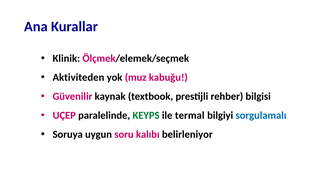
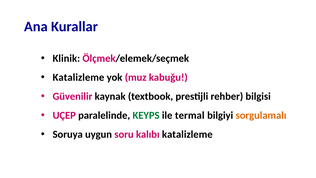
Aktiviteden: Aktiviteden -> Katalizleme (78, 77)
sorgulamalı colour: blue -> orange (261, 115)
kalıbı belirleniyor: belirleniyor -> katalizleme (187, 134)
